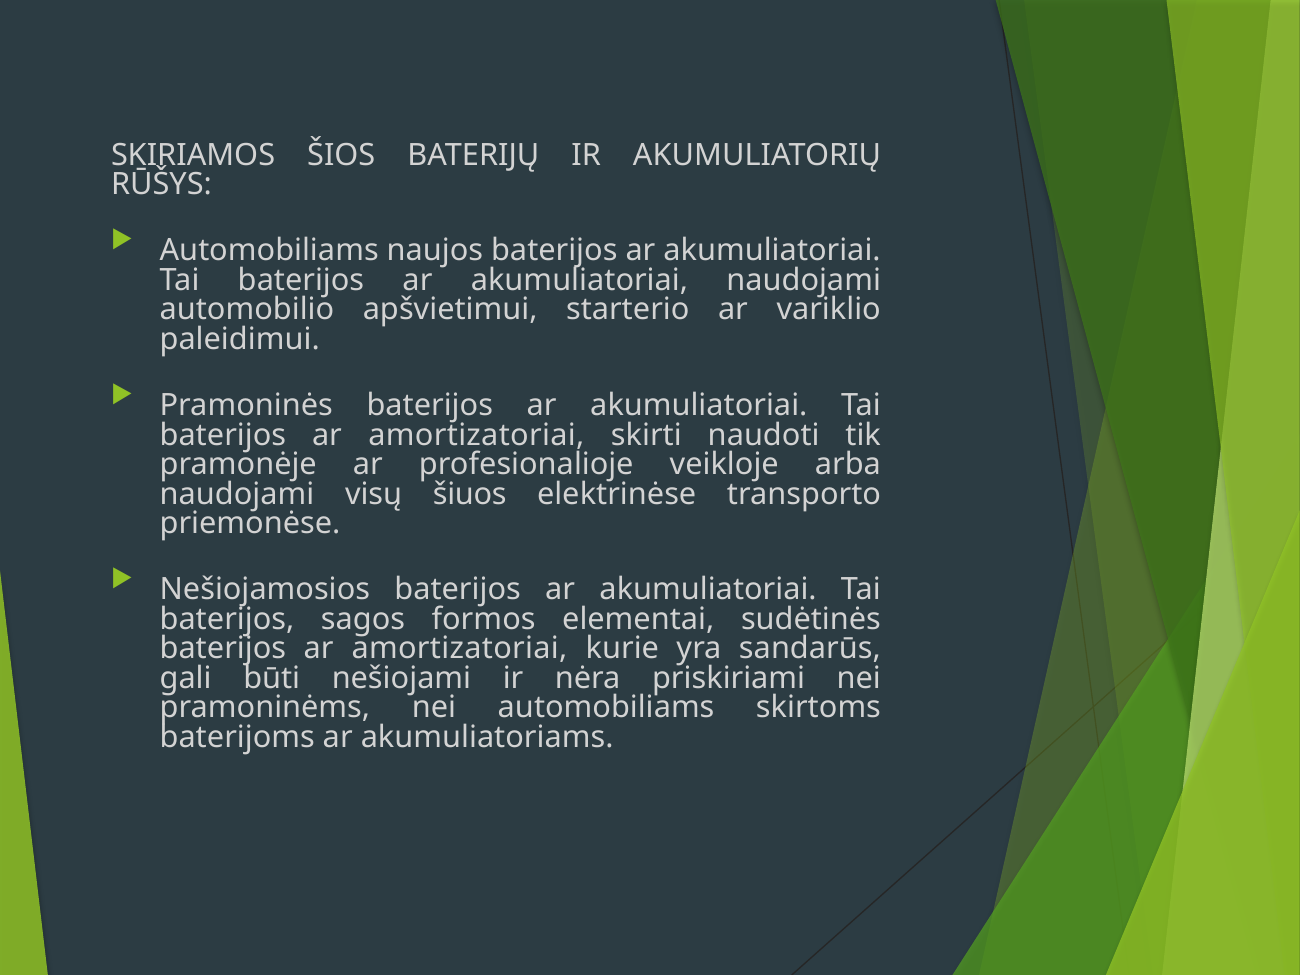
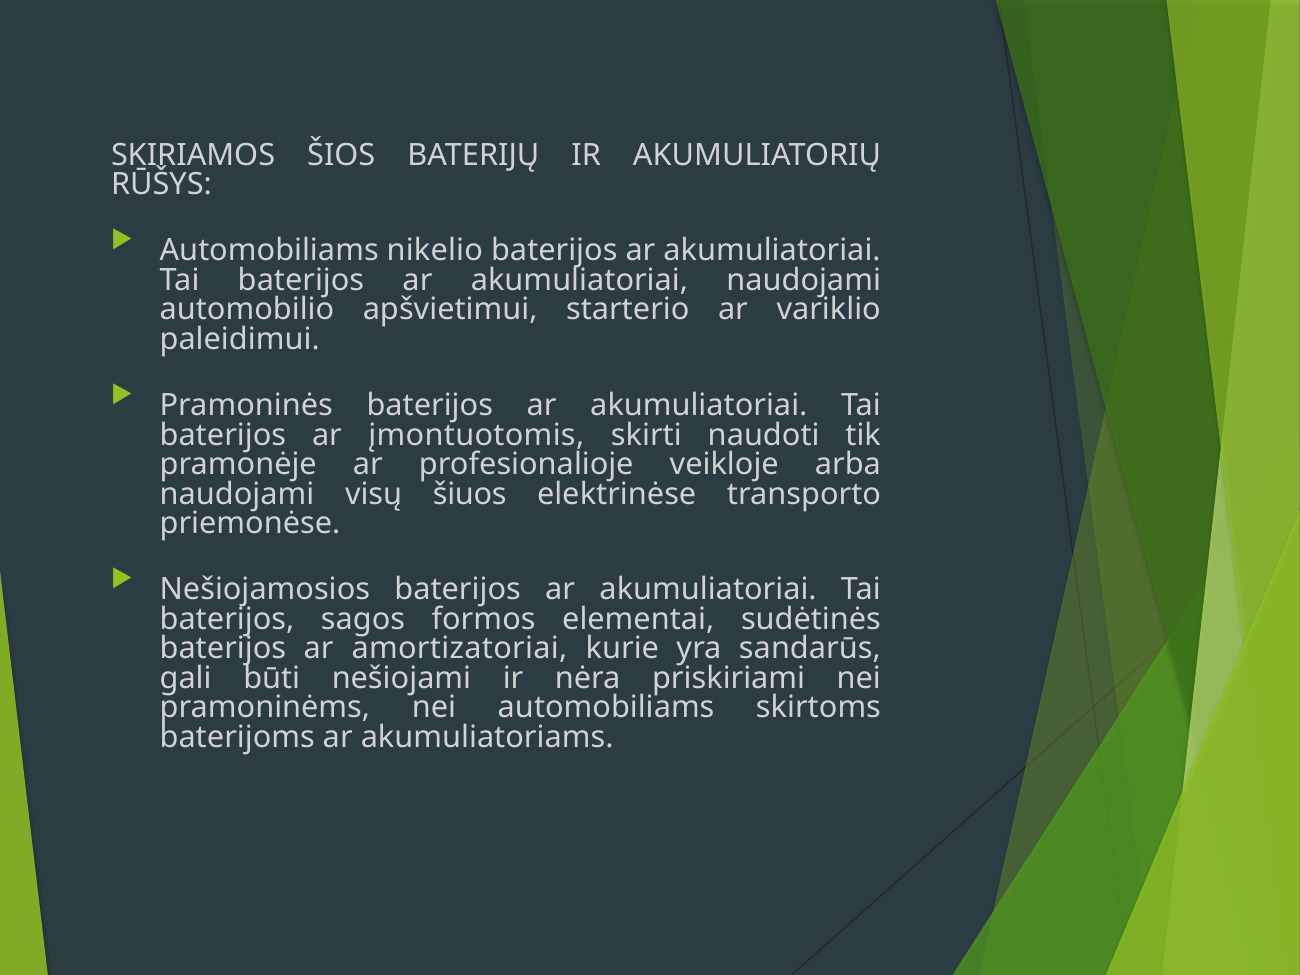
naujos: naujos -> nikelio (435, 251)
amortizatoriai: amortizatoriai -> įmontuotomis (476, 435)
